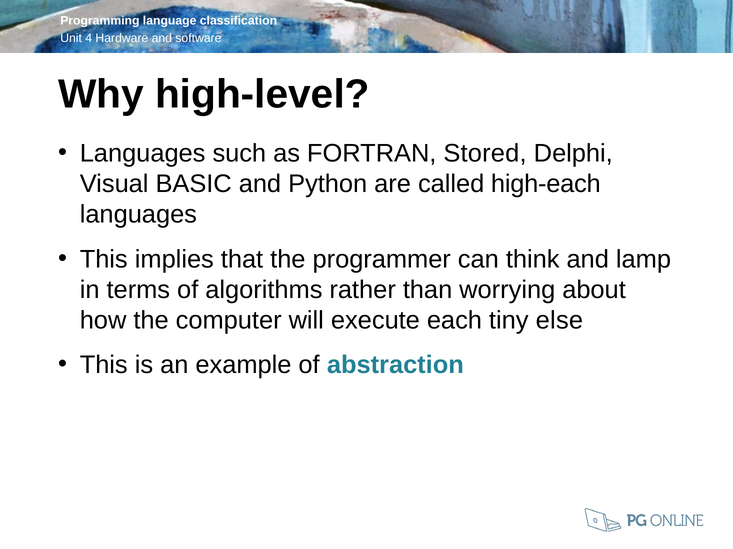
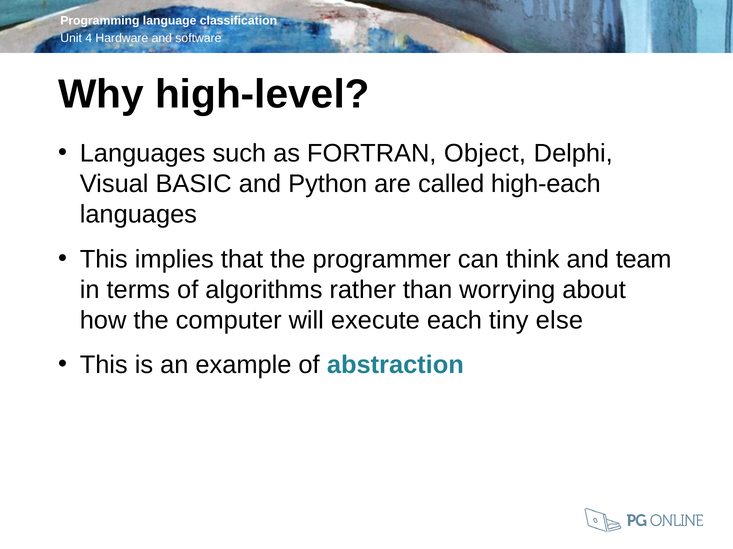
Stored: Stored -> Object (485, 154)
lamp: lamp -> team (644, 260)
